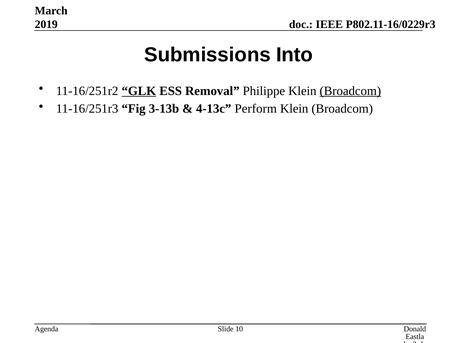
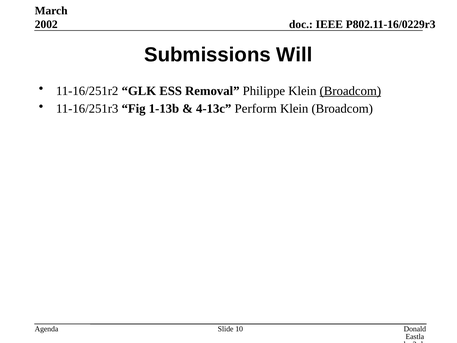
2019: 2019 -> 2002 (46, 24)
Into: Into -> Will (294, 55)
GLK underline: present -> none (139, 91)
3-13b: 3-13b -> 1-13b (164, 109)
